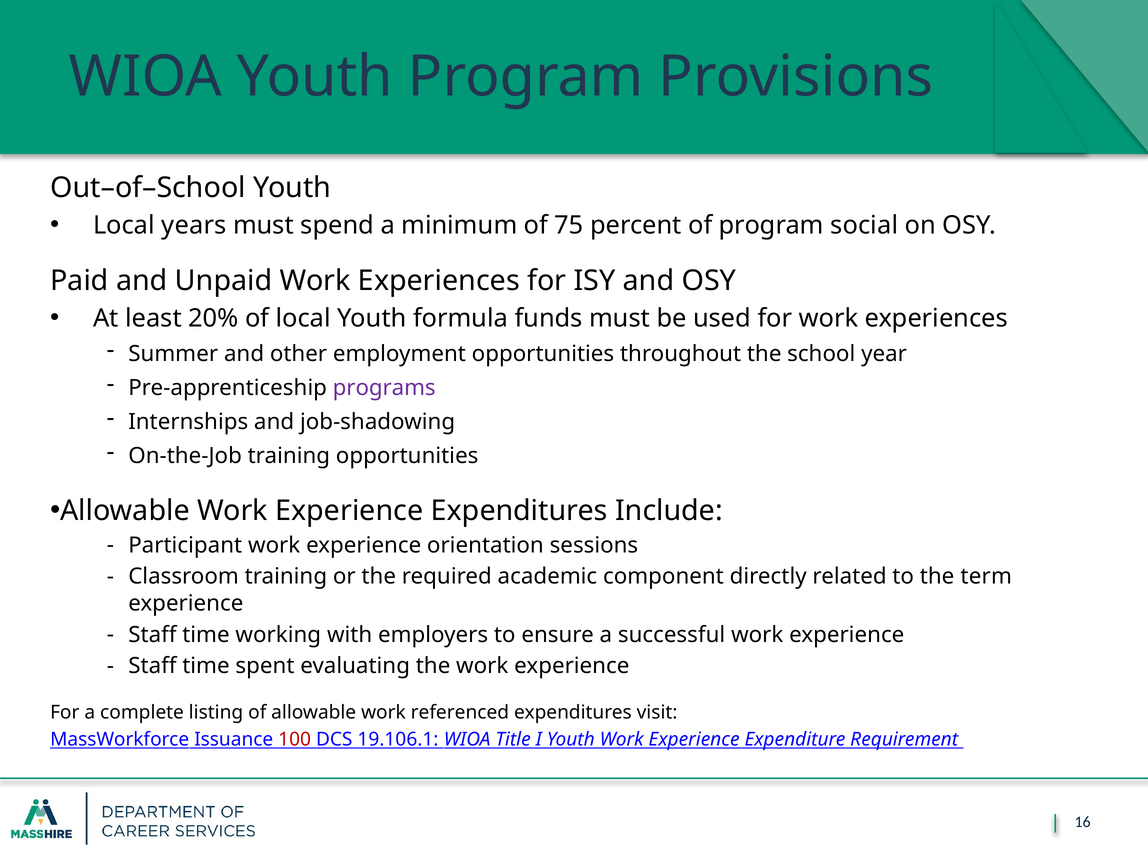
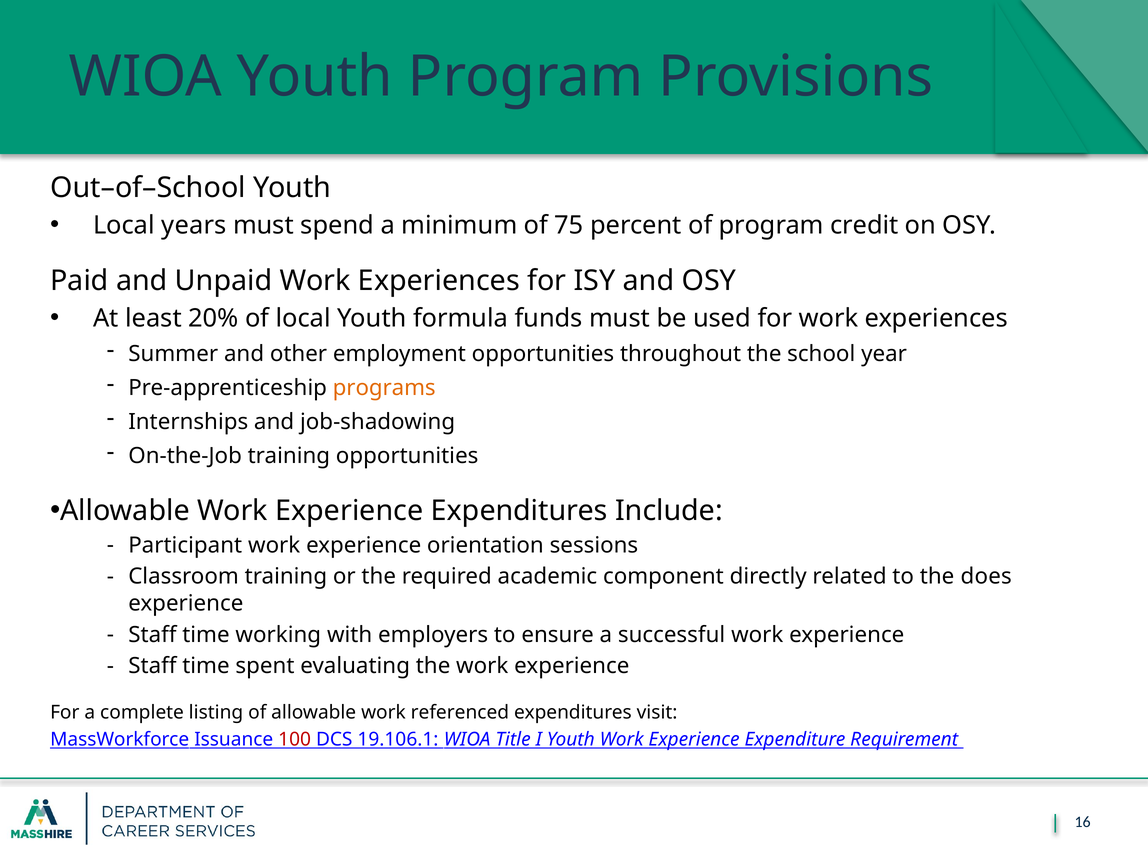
social: social -> credit (864, 225)
programs colour: purple -> orange (384, 388)
term: term -> does (986, 577)
